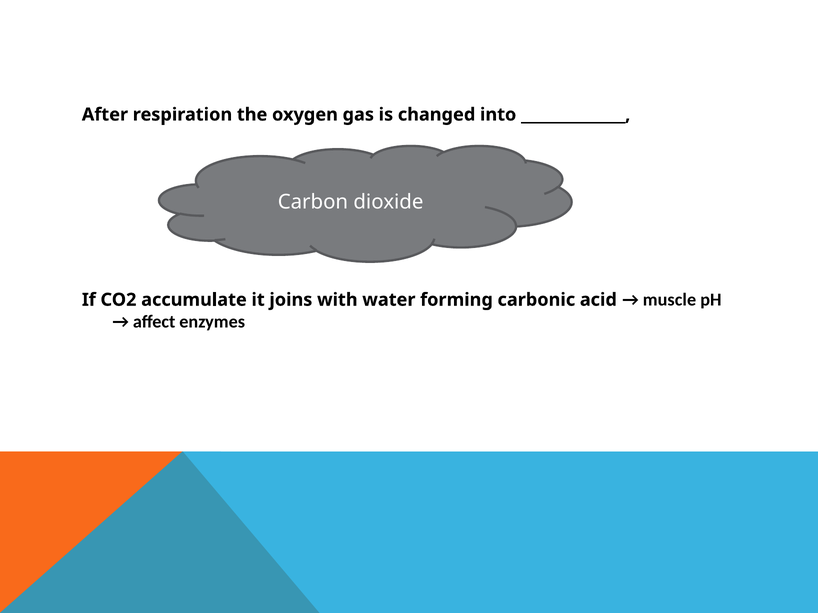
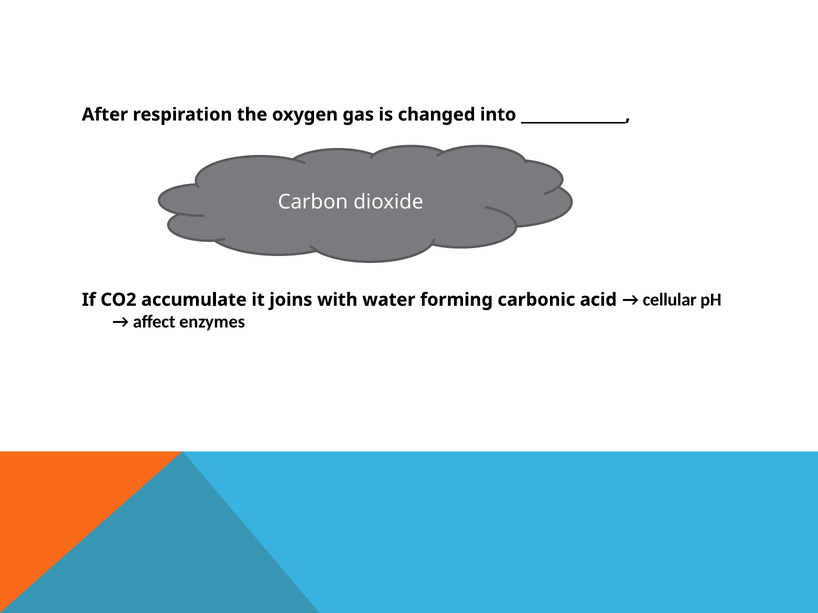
muscle: muscle -> cellular (670, 300)
